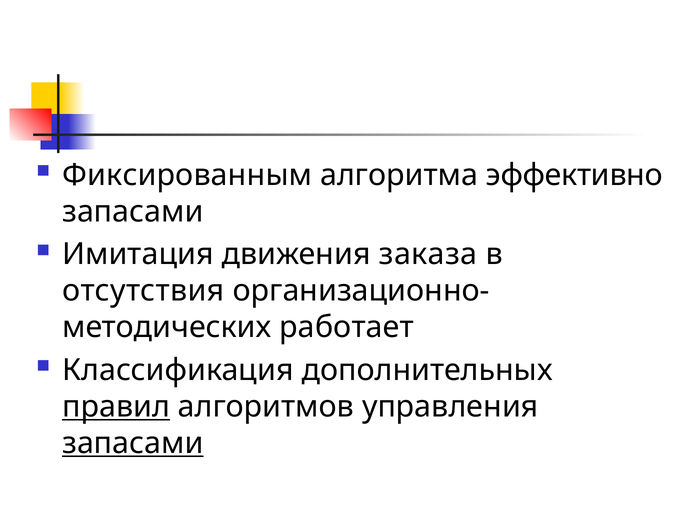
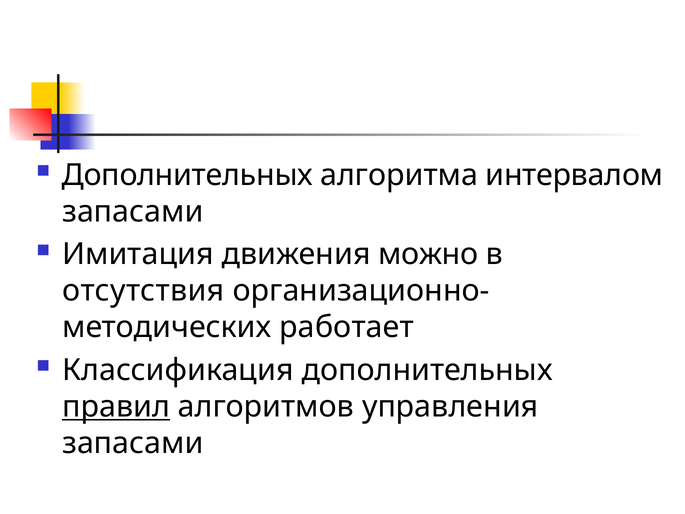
Фиксированным: Фиксированным -> Дополнительных (187, 175)
эффективно: эффективно -> интервалом (574, 175)
заказа: заказа -> можно (428, 254)
запасами underline: present -> none (133, 443)
